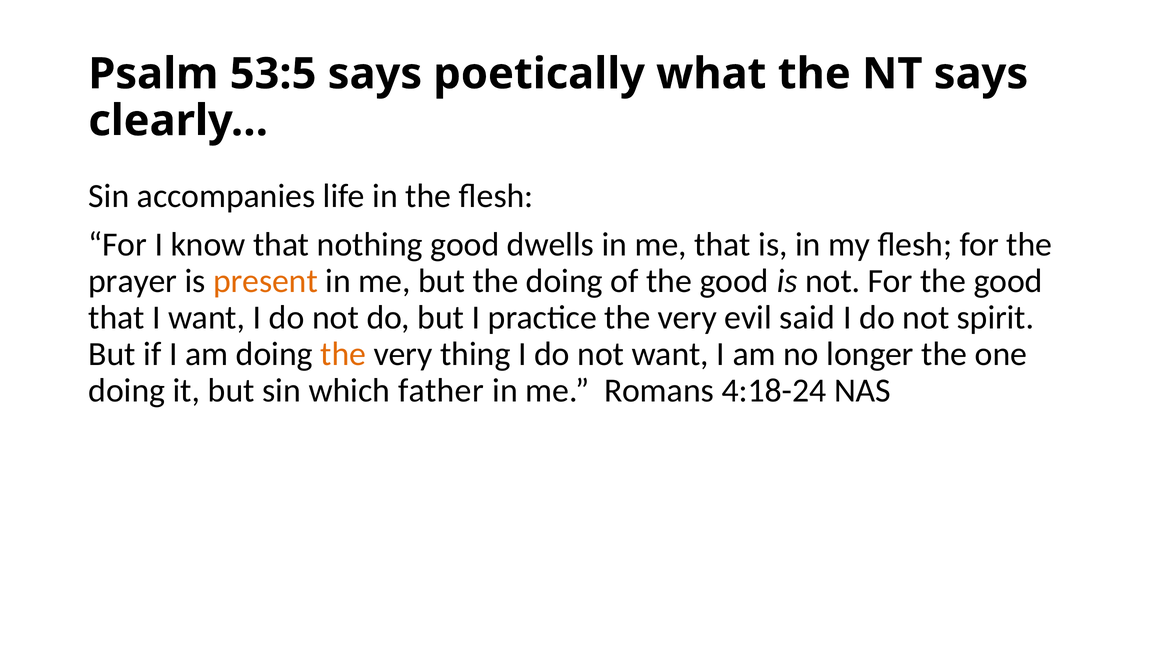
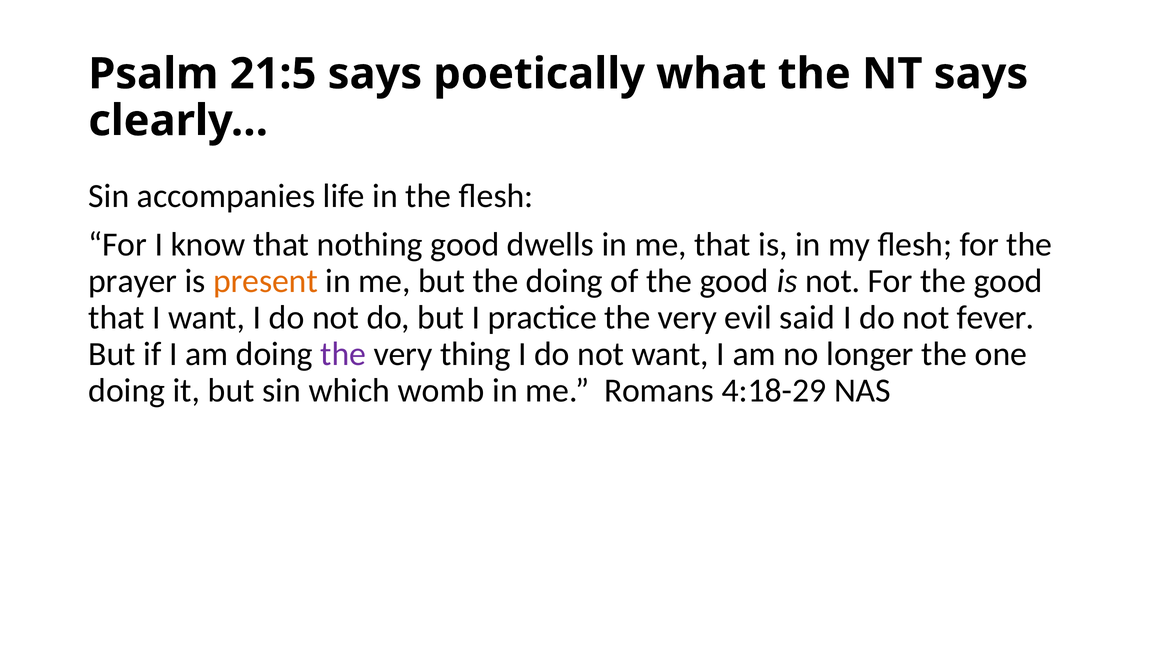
53:5: 53:5 -> 21:5 (273, 74)
spirit: spirit -> fever (996, 318)
the colour: orange -> purple (343, 354)
father: father -> womb (441, 391)
4:18-24: 4:18-24 -> 4:18-29 (774, 391)
